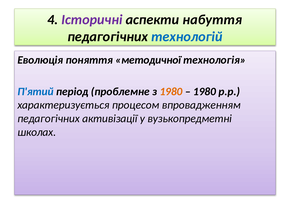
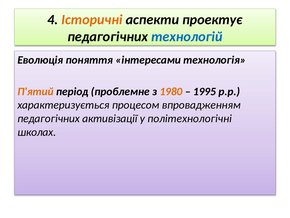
Історичні colour: purple -> orange (92, 20)
набуття: набуття -> проектує (212, 20)
методичної: методичної -> інтересами (148, 60)
П'ятий colour: blue -> orange (36, 91)
1980: 1980 -> 1995 (205, 91)
вузькопредметні: вузькопредметні -> політехнологічні (190, 118)
